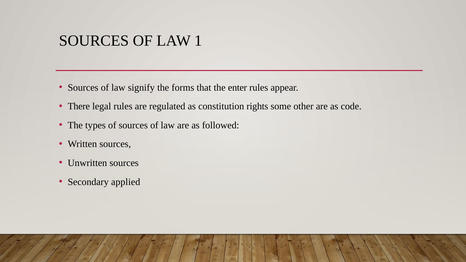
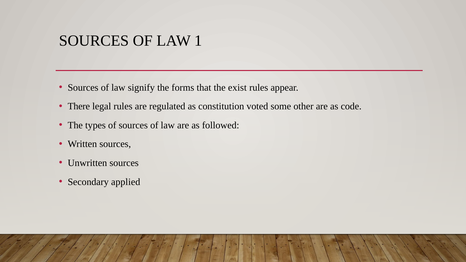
enter: enter -> exist (237, 88)
rights: rights -> voted (257, 106)
